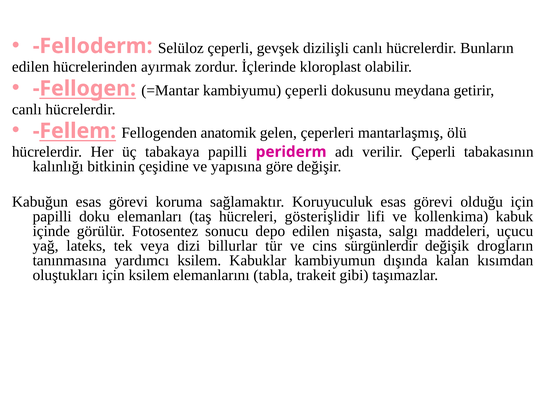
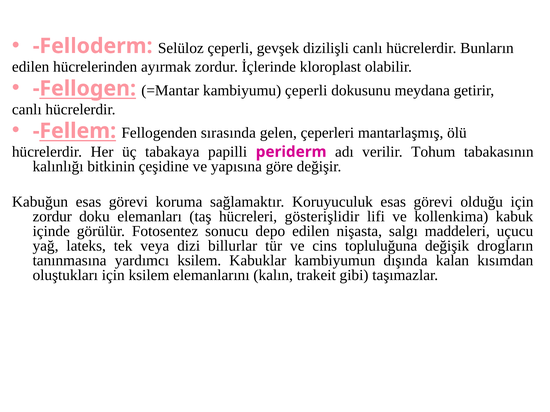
anatomik: anatomik -> sırasında (228, 133)
verilir Çeperli: Çeperli -> Tohum (433, 152)
papilli: papilli -> zordur (52, 217)
sürgünlerdir: sürgünlerdir -> topluluğuna (381, 246)
tabla: tabla -> kalın (273, 276)
